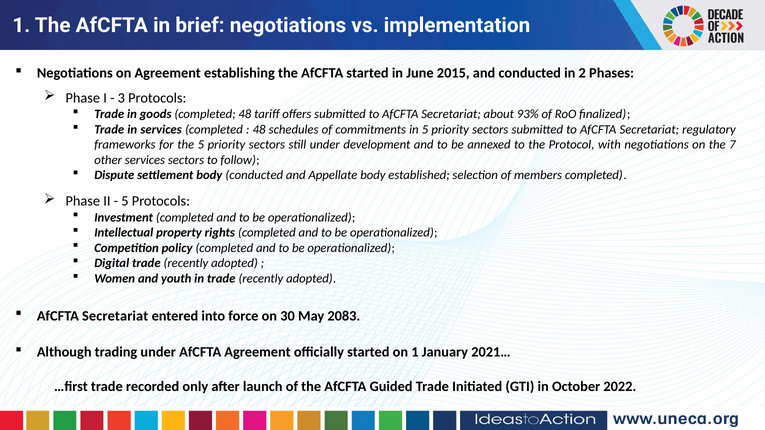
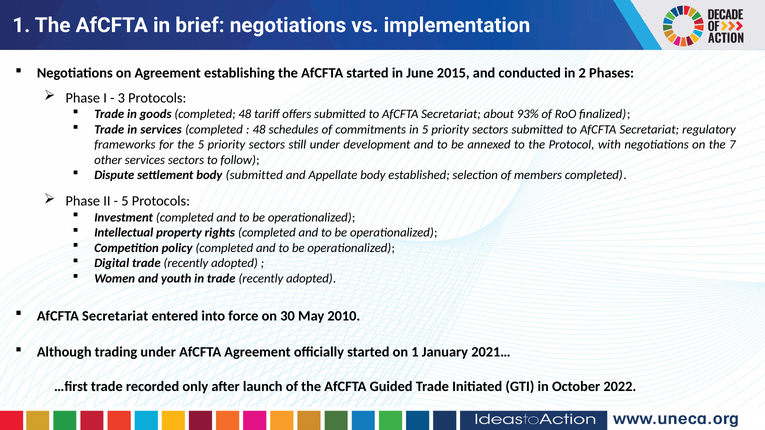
body conducted: conducted -> submitted (254, 175)
2083: 2083 -> 2010 (344, 316)
